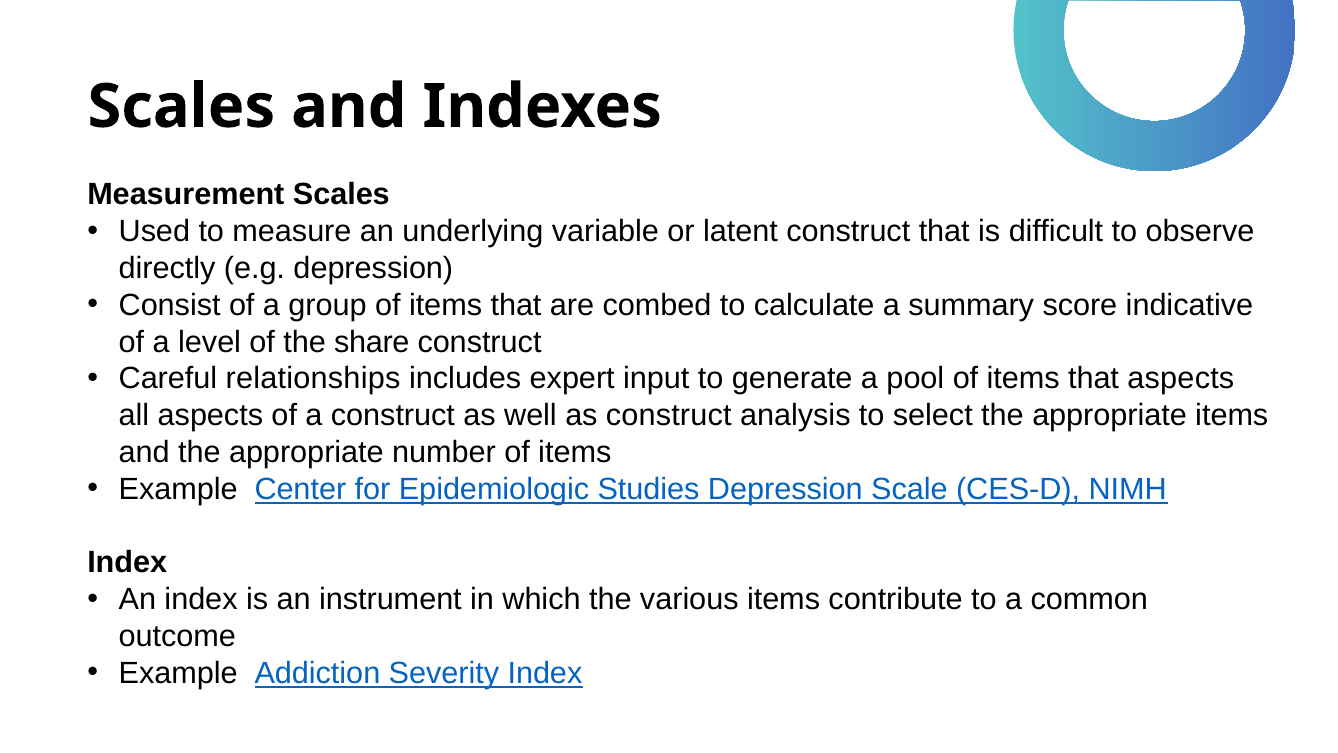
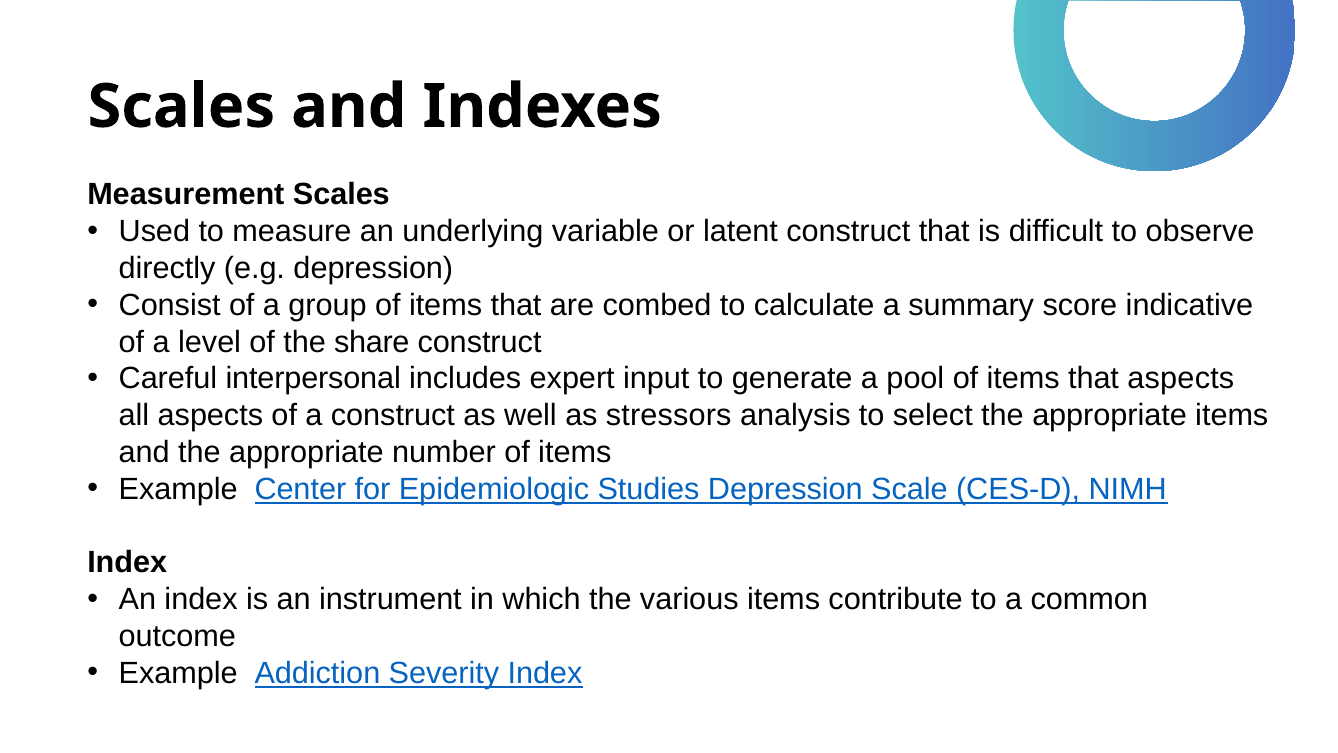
relationships: relationships -> interpersonal (313, 379)
as construct: construct -> stressors (669, 415)
